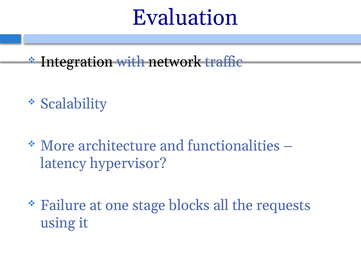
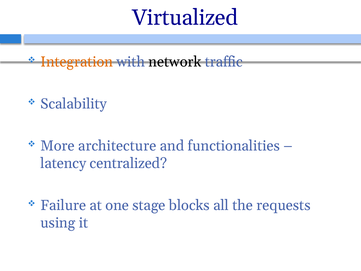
Evaluation: Evaluation -> Virtualized (185, 18)
Integration colour: black -> orange (77, 62)
hypervisor: hypervisor -> centralized (128, 163)
